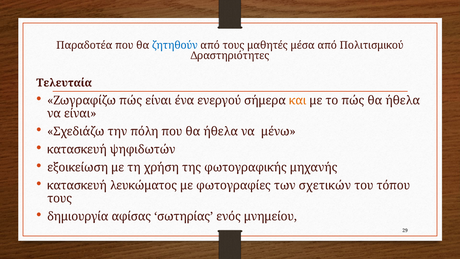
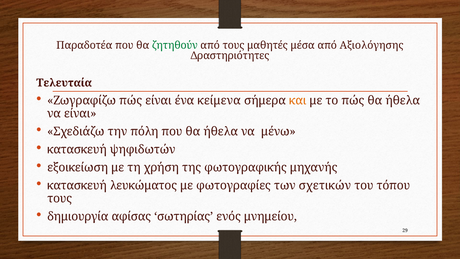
ζητηθούν colour: blue -> green (175, 45)
Πολιτισμικού: Πολιτισμικού -> Αξιολόγησης (372, 45)
ενεργού: ενεργού -> κείμενα (219, 100)
